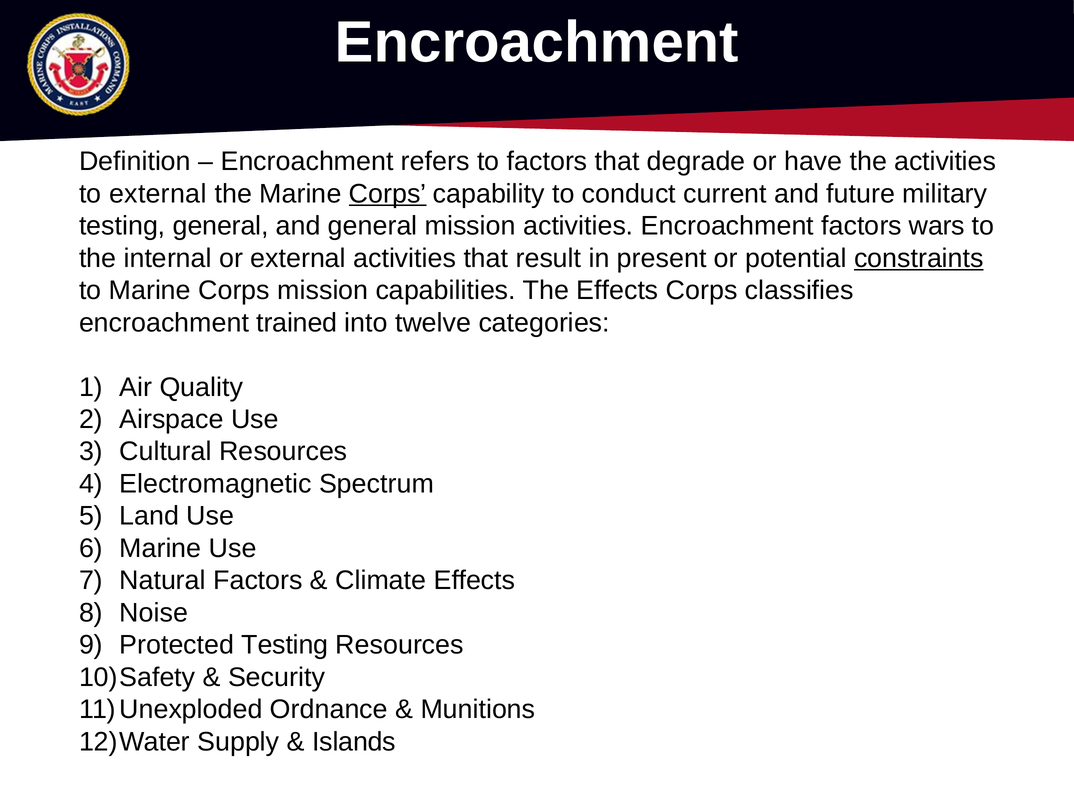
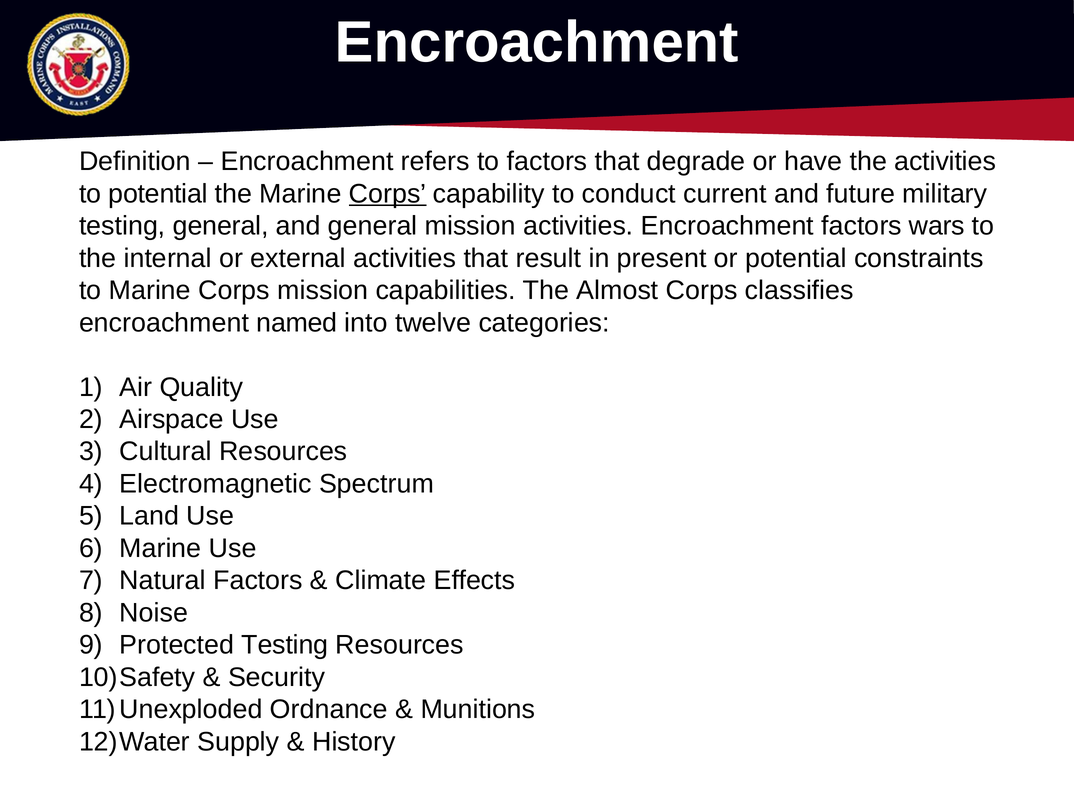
to external: external -> potential (158, 194)
constraints underline: present -> none (919, 258)
The Effects: Effects -> Almost (617, 290)
trained: trained -> named (297, 322)
Islands: Islands -> History (354, 741)
